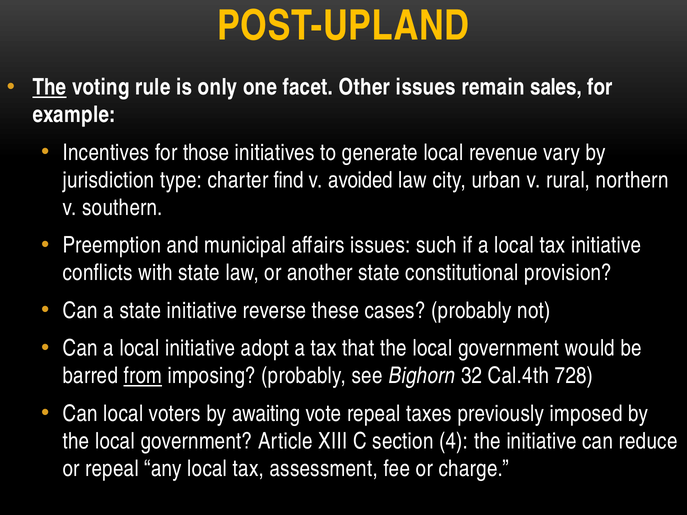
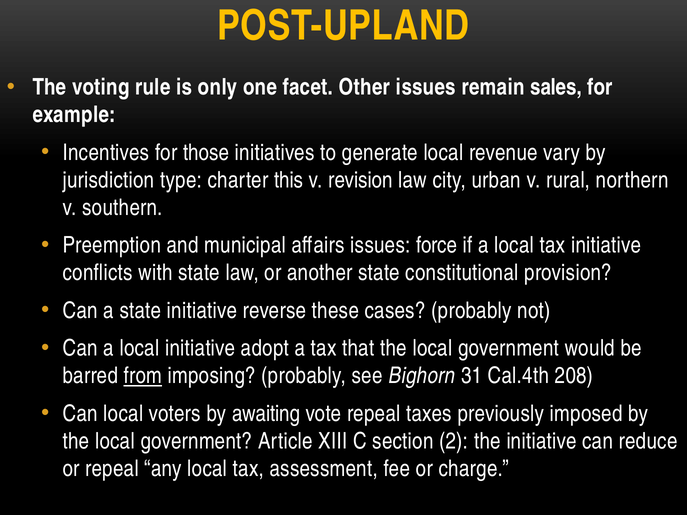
The underline: present -> none (50, 87)
find: find -> this (289, 180)
avoided: avoided -> revision (361, 180)
such: such -> force (437, 245)
32: 32 -> 31 (472, 376)
728: 728 -> 208 (574, 376)
4: 4 -> 2 (454, 441)
